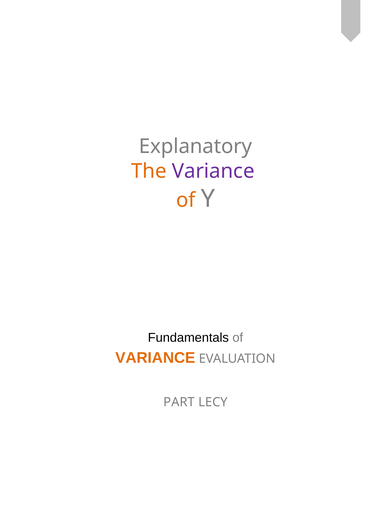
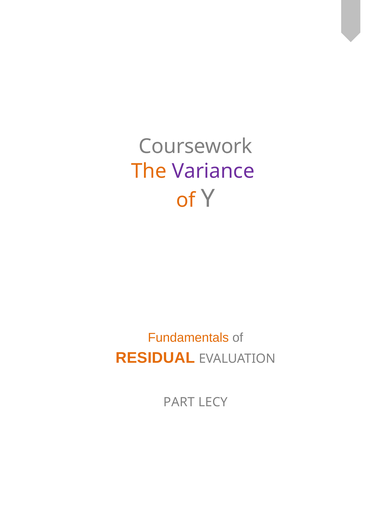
Explanatory: Explanatory -> Coursework (196, 147)
Fundamentals colour: black -> orange (188, 338)
VARIANCE: VARIANCE -> RESIDUAL (155, 358)
